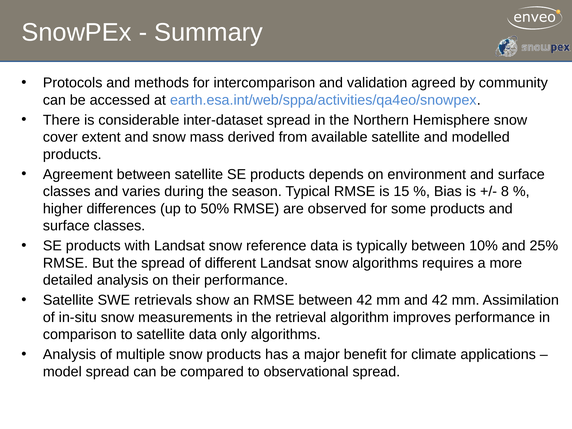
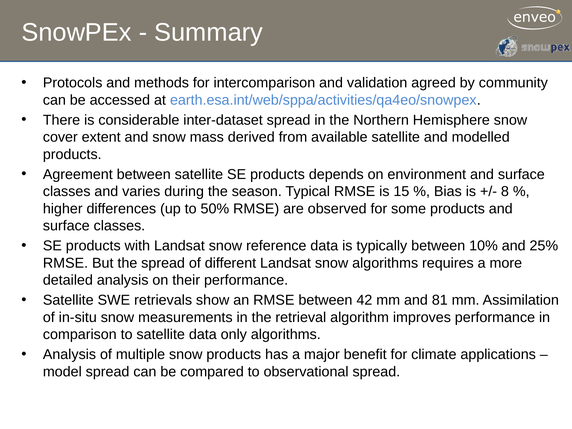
and 42: 42 -> 81 (440, 300)
